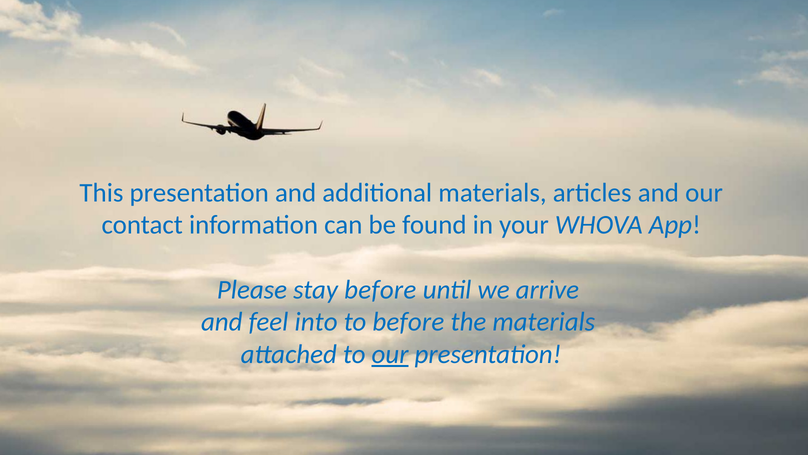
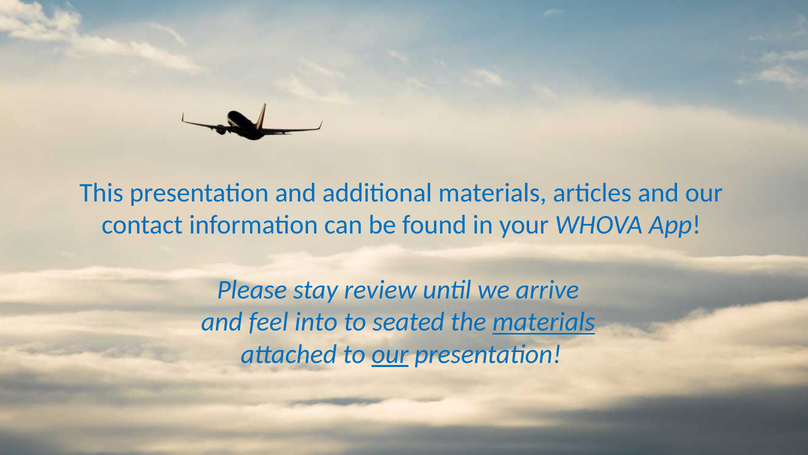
stay before: before -> review (380, 289)
to before: before -> seated (409, 322)
materials underline: none -> present (544, 322)
